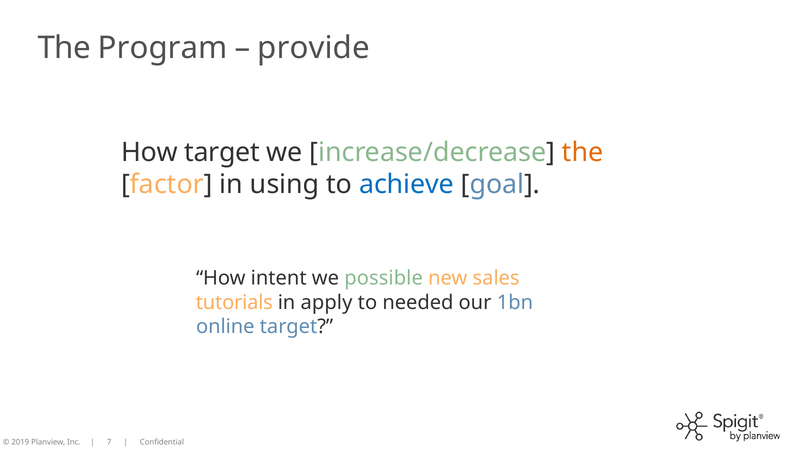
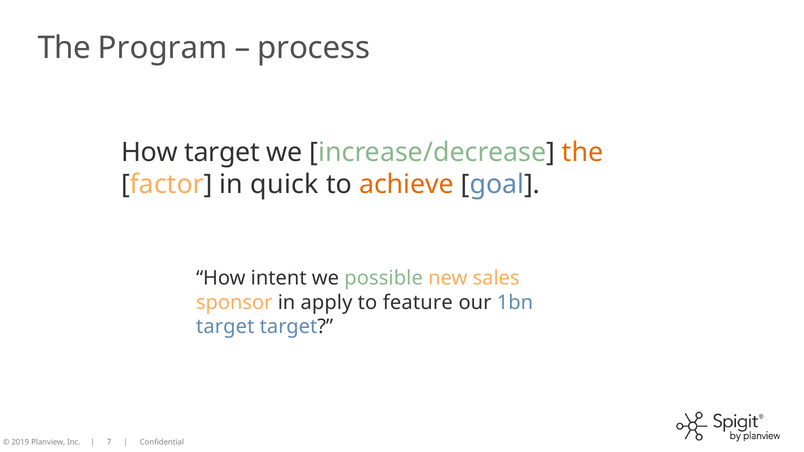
provide: provide -> process (314, 48)
using: using -> quick (285, 185)
achieve colour: blue -> orange (407, 185)
tutorials: tutorials -> sponsor (234, 303)
needed: needed -> feature (418, 303)
online: online -> target (225, 327)
